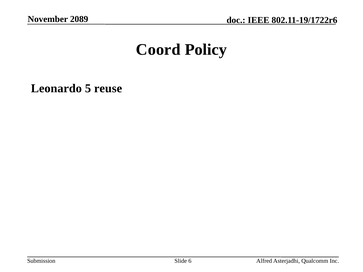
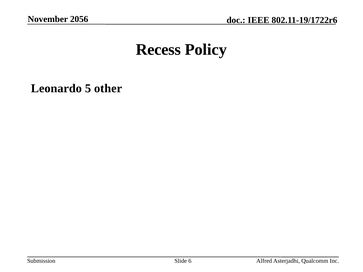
2089: 2089 -> 2056 (79, 19)
Coord: Coord -> Recess (158, 49)
reuse: reuse -> other (108, 89)
